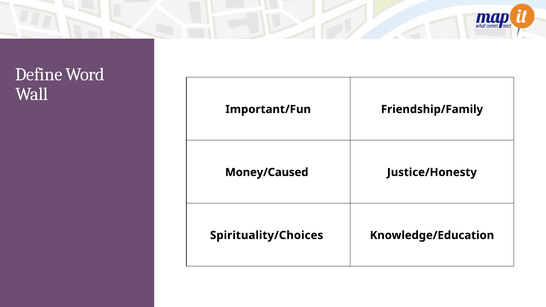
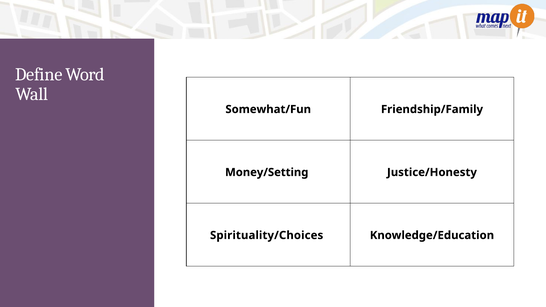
Important/Fun: Important/Fun -> Somewhat/Fun (268, 109)
Money/Caused: Money/Caused -> Money/Setting (267, 172)
